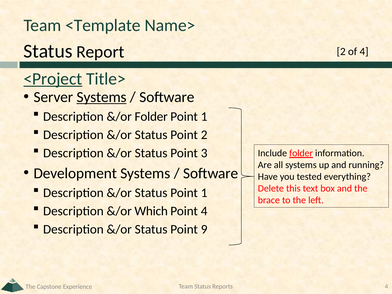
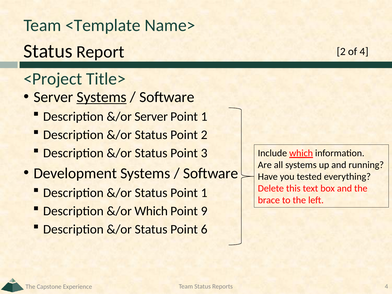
<Project underline: present -> none (53, 79)
&/or Folder: Folder -> Server (151, 117)
Include folder: folder -> which (301, 153)
Point 4: 4 -> 9 (204, 211)
9: 9 -> 6 (204, 229)
